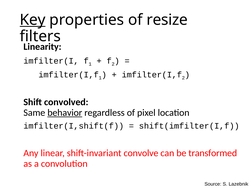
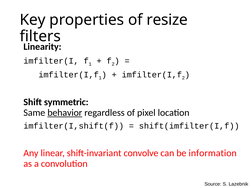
Key underline: present -> none (33, 20)
convolved: convolved -> symmetric (66, 102)
transformed: transformed -> information (213, 153)
